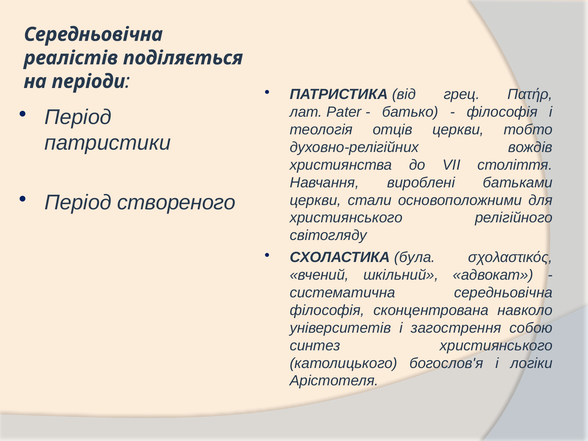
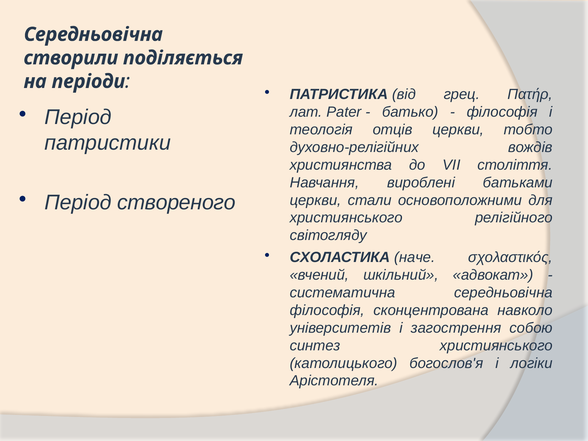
реалістів: реалістів -> створили (71, 58)
була: була -> наче (415, 257)
